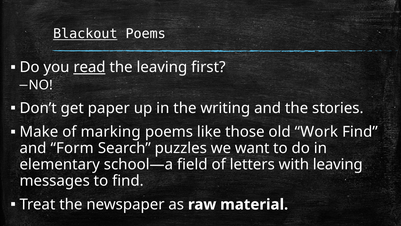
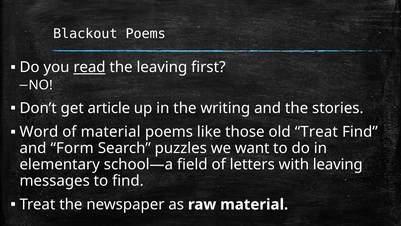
Blackout underline: present -> none (85, 34)
paper: paper -> article (109, 108)
Make: Make -> Word (39, 132)
of marking: marking -> material (111, 132)
old Work: Work -> Treat (316, 132)
